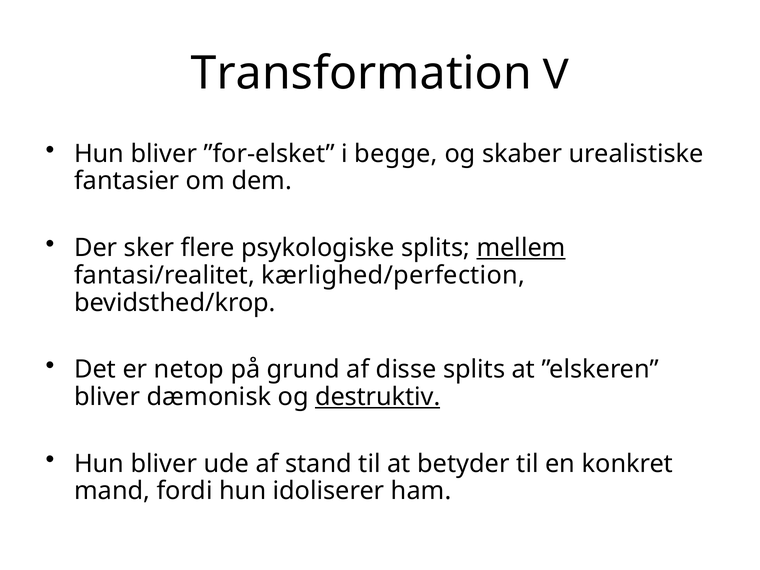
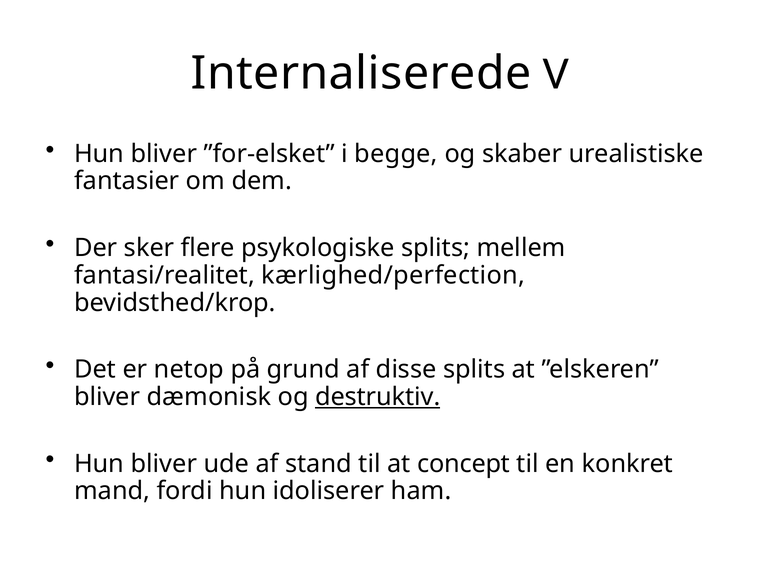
Transformation: Transformation -> Internaliserede (361, 74)
mellem underline: present -> none (521, 248)
betyder: betyder -> concept (464, 464)
